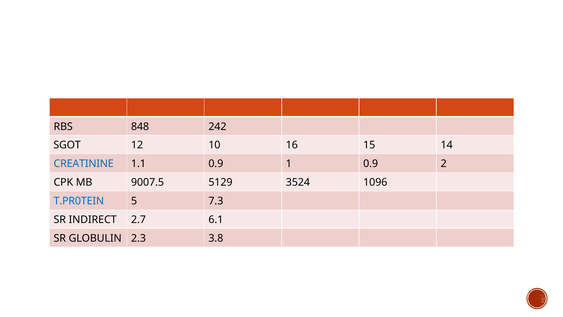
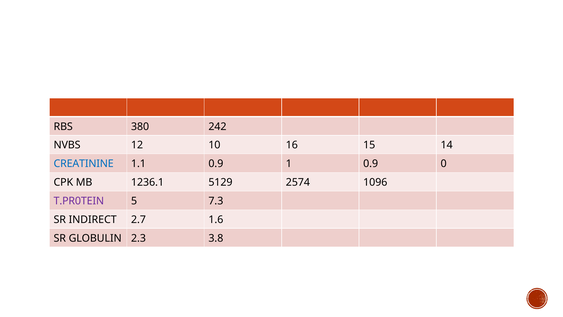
848: 848 -> 380 (140, 126)
SGOT: SGOT -> NVBS (67, 145)
2: 2 -> 0 (444, 164)
9007.5: 9007.5 -> 1236.1 (148, 182)
3524: 3524 -> 2574 (298, 182)
T.PR0TEIN colour: blue -> purple (79, 201)
6.1: 6.1 -> 1.6 (216, 219)
